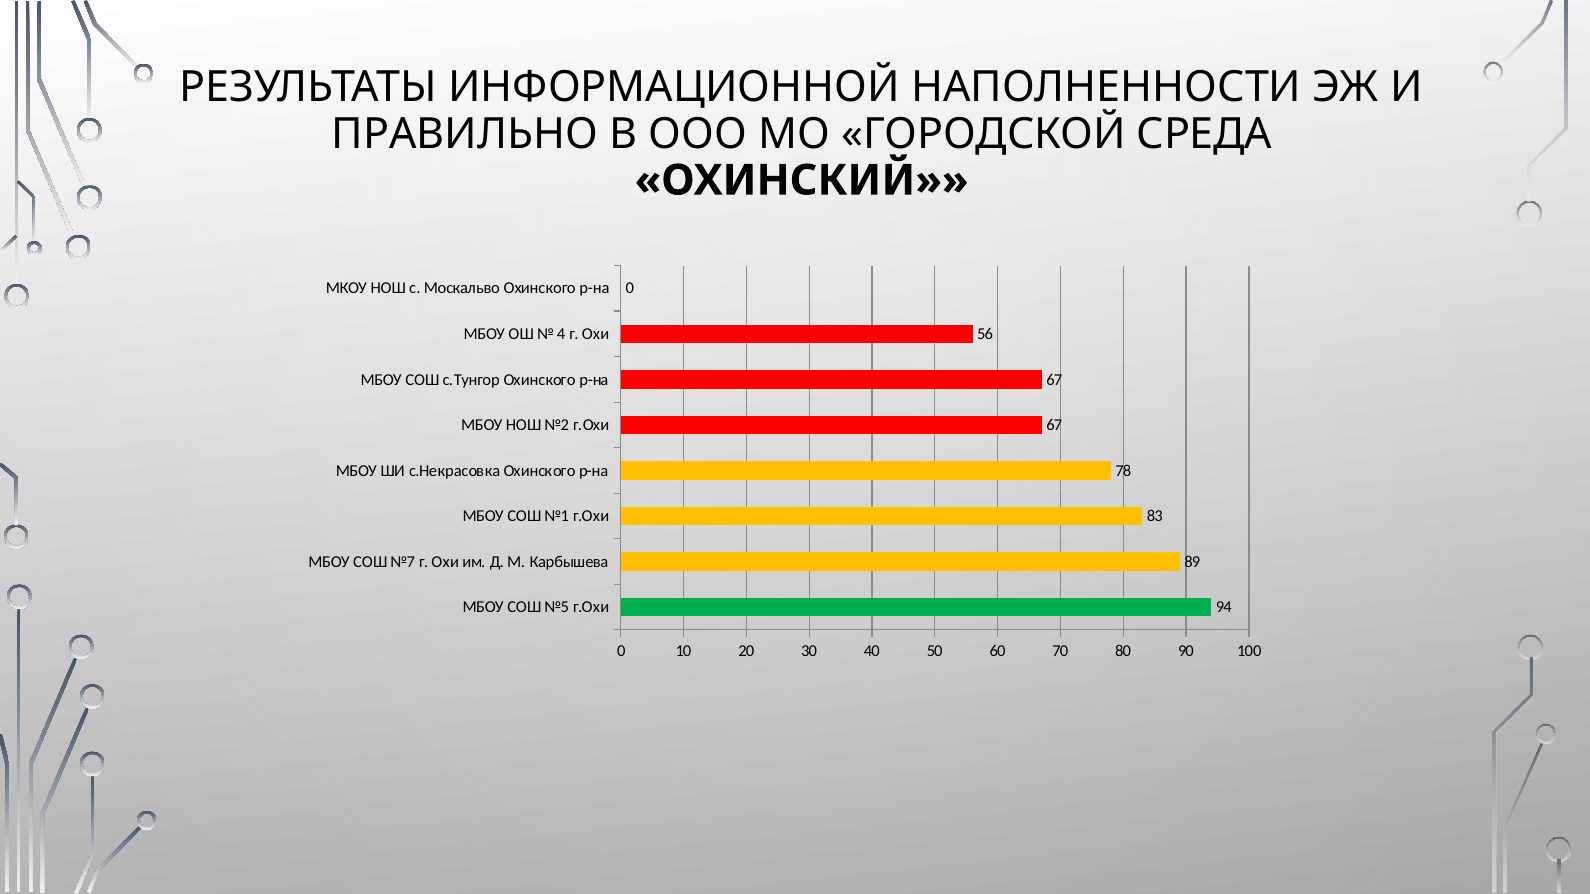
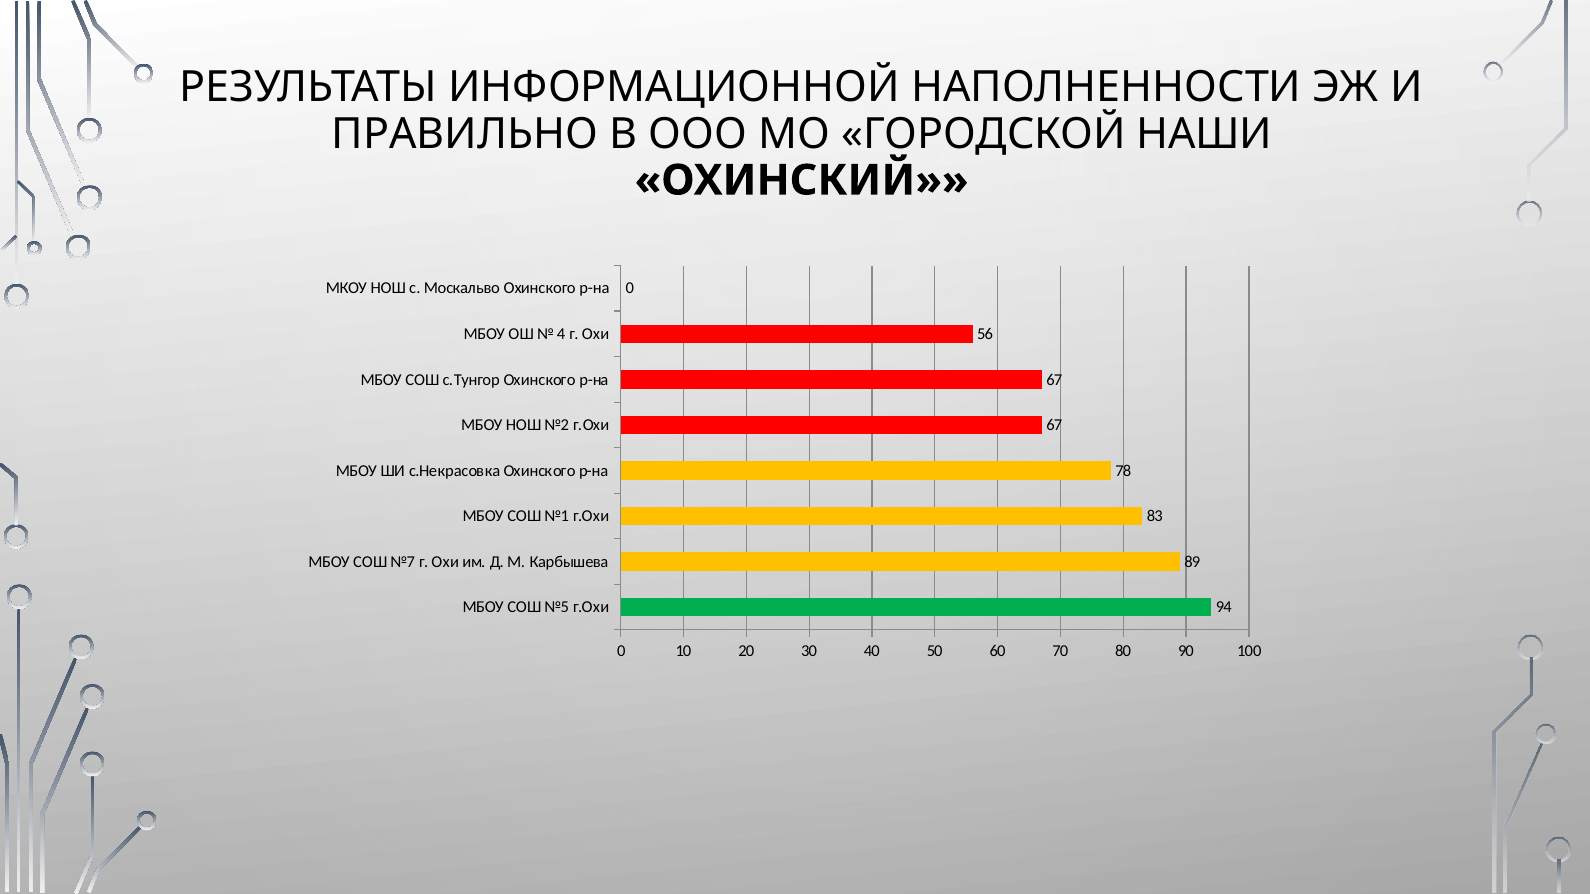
СРЕДА: СРЕДА -> НАШИ (1204, 134)
